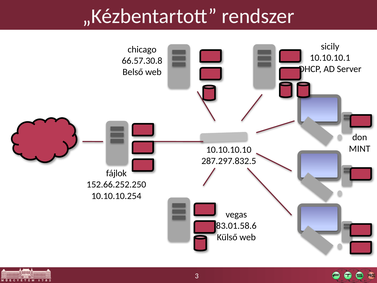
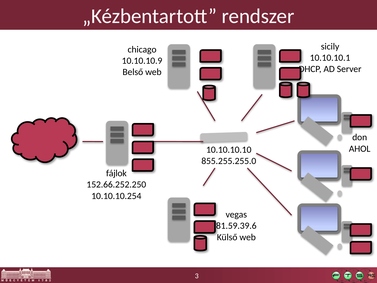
66.57.30.8: 66.57.30.8 -> 10.10.10.9 (142, 61)
MINT: MINT -> AHOL (360, 149)
287.297.832.5: 287.297.832.5 -> 855.255.255.0 (229, 161)
83.01.58.6: 83.01.58.6 -> 81.59.39.6 (236, 226)
